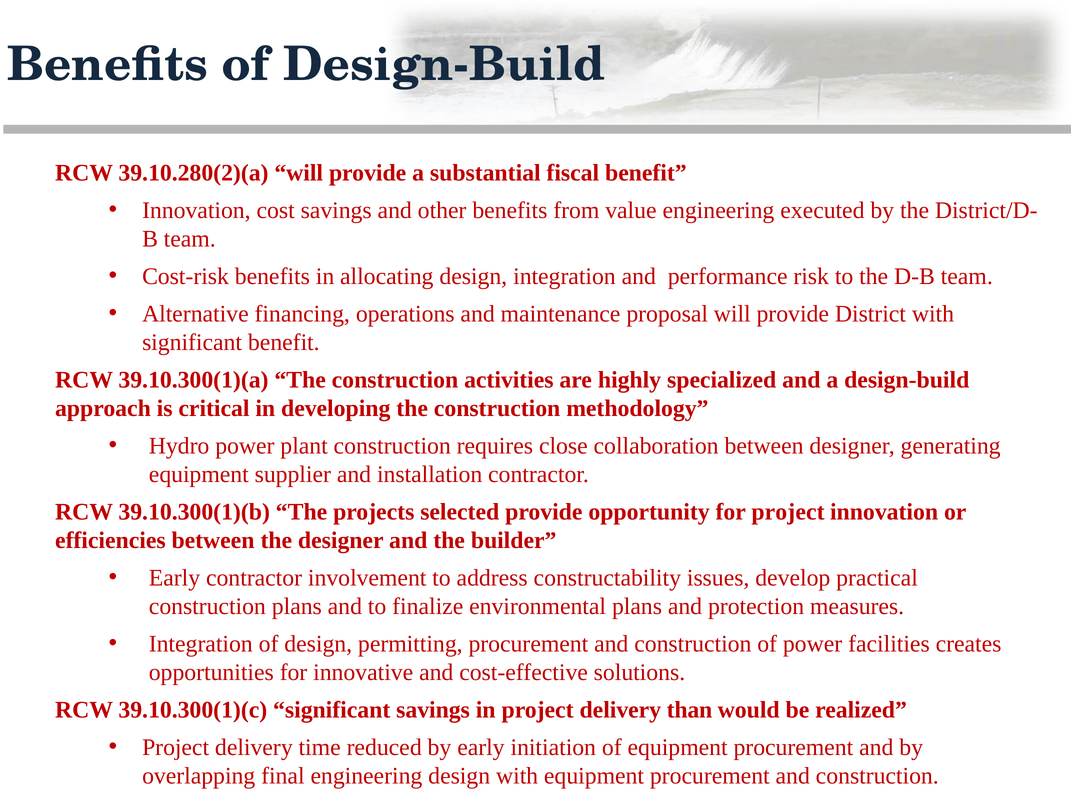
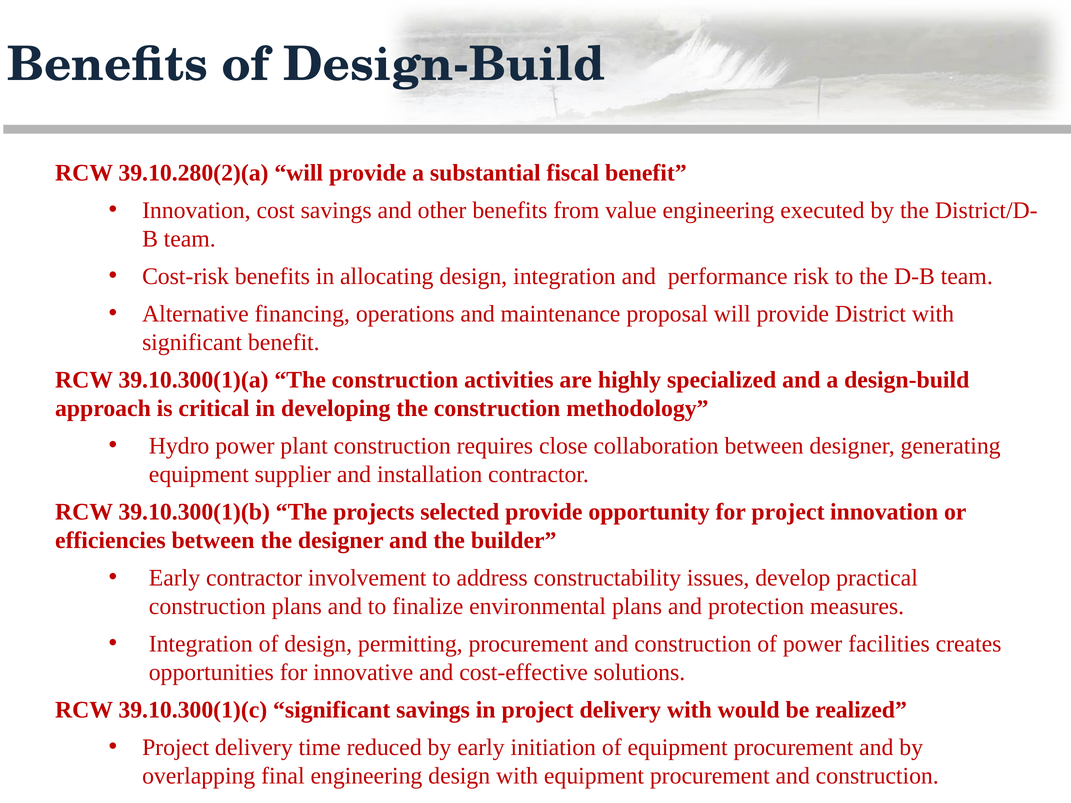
delivery than: than -> with (689, 710)
